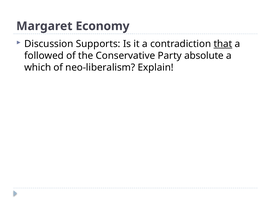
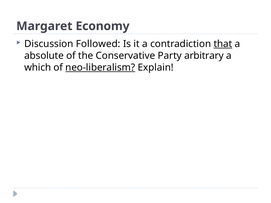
Supports: Supports -> Followed (98, 44)
followed: followed -> absolute (44, 56)
absolute: absolute -> arbitrary (204, 56)
neo-liberalism underline: none -> present (100, 67)
